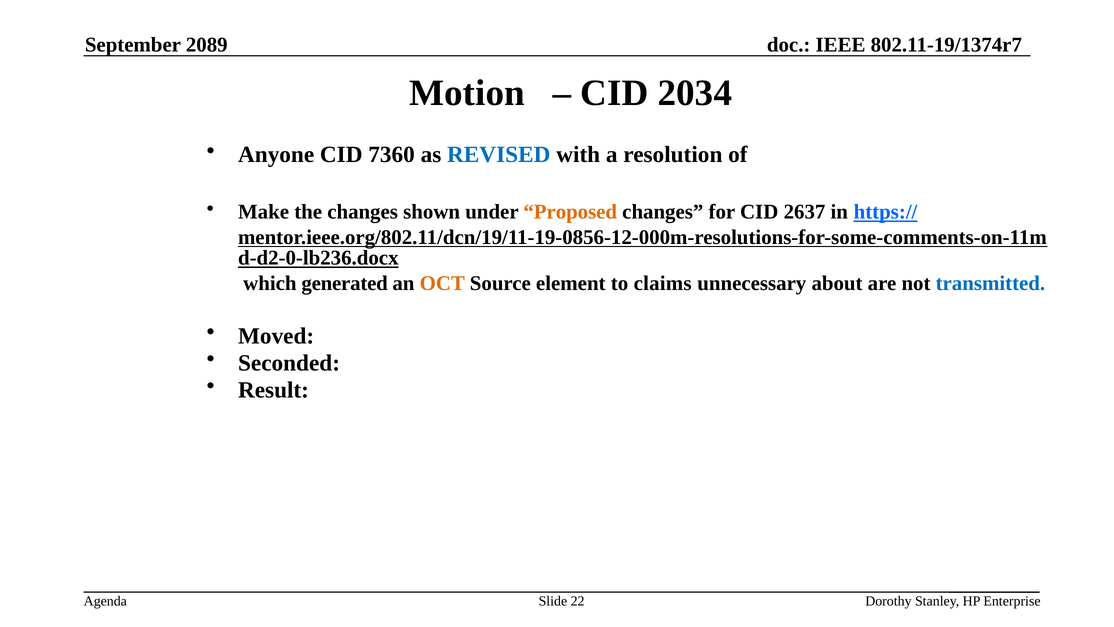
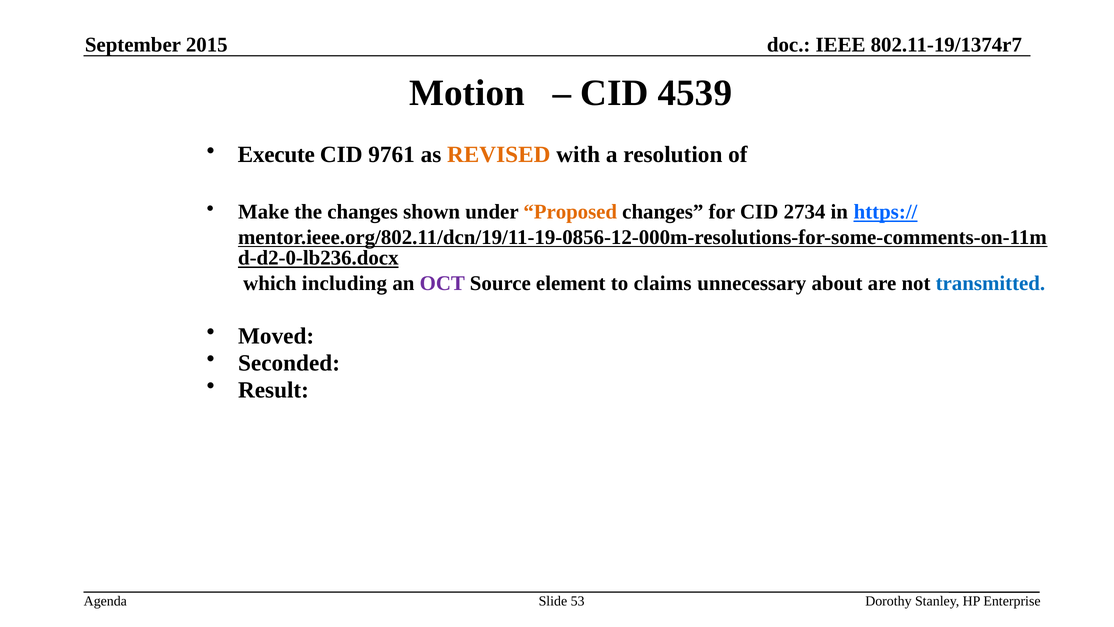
2089: 2089 -> 2015 (207, 45)
2034: 2034 -> 4539 (695, 93)
Anyone: Anyone -> Execute (276, 155)
7360: 7360 -> 9761 (392, 155)
REVISED colour: blue -> orange (499, 155)
2637: 2637 -> 2734 (805, 212)
generated: generated -> including (344, 283)
OCT colour: orange -> purple (442, 283)
22: 22 -> 53 (578, 601)
